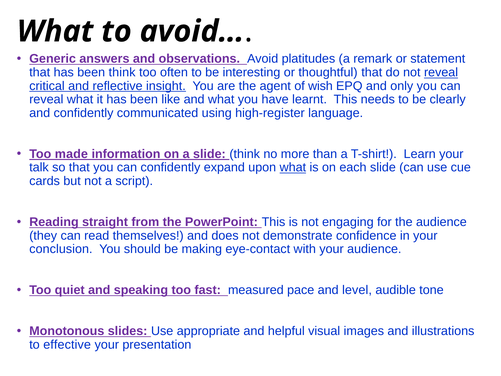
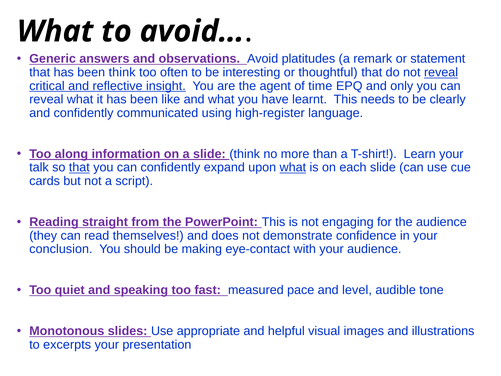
wish: wish -> time (320, 86)
made: made -> along (71, 154)
that underline: none -> present (79, 167)
effective: effective -> excerpts (67, 344)
